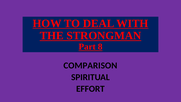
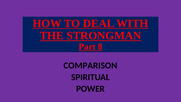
EFFORT: EFFORT -> POWER (90, 89)
